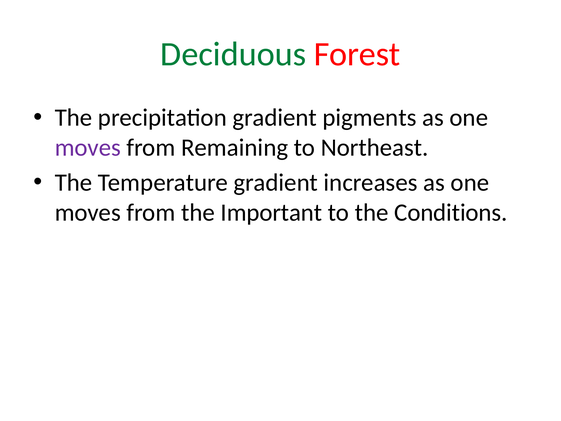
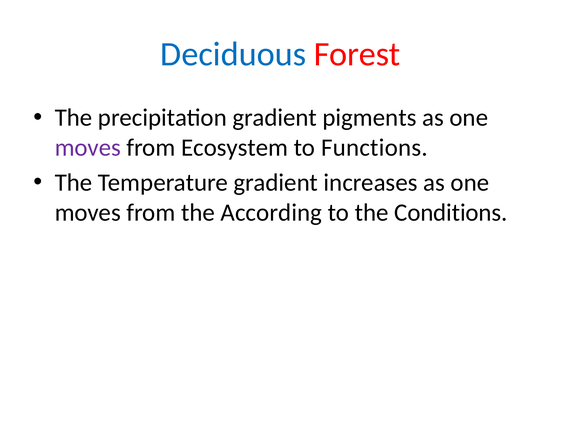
Deciduous colour: green -> blue (233, 54)
Remaining: Remaining -> Ecosystem (235, 148)
Northeast: Northeast -> Functions (374, 148)
Important: Important -> According (271, 212)
